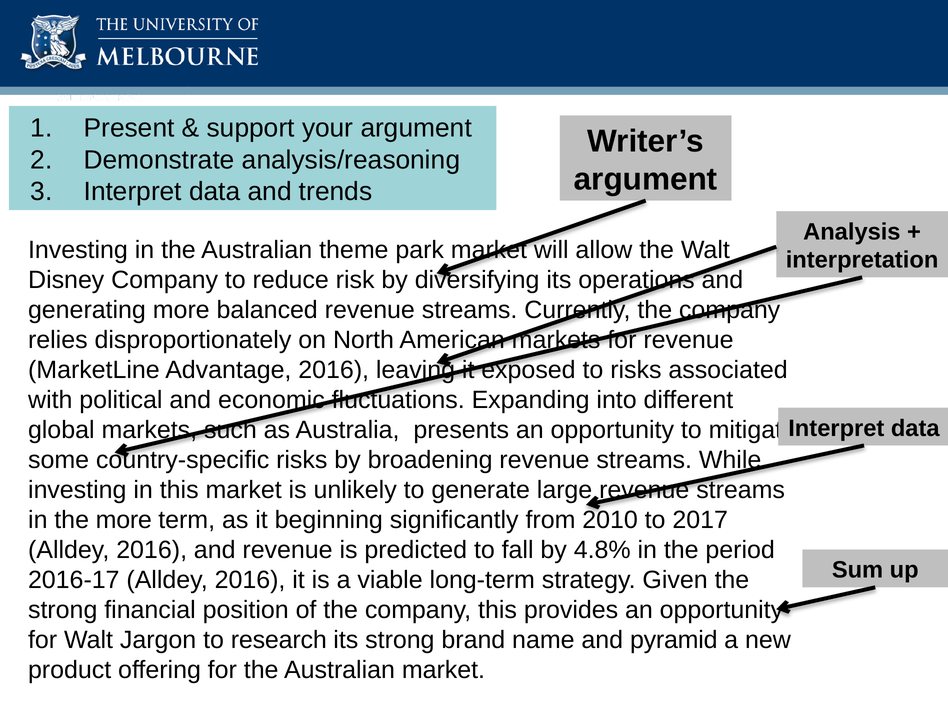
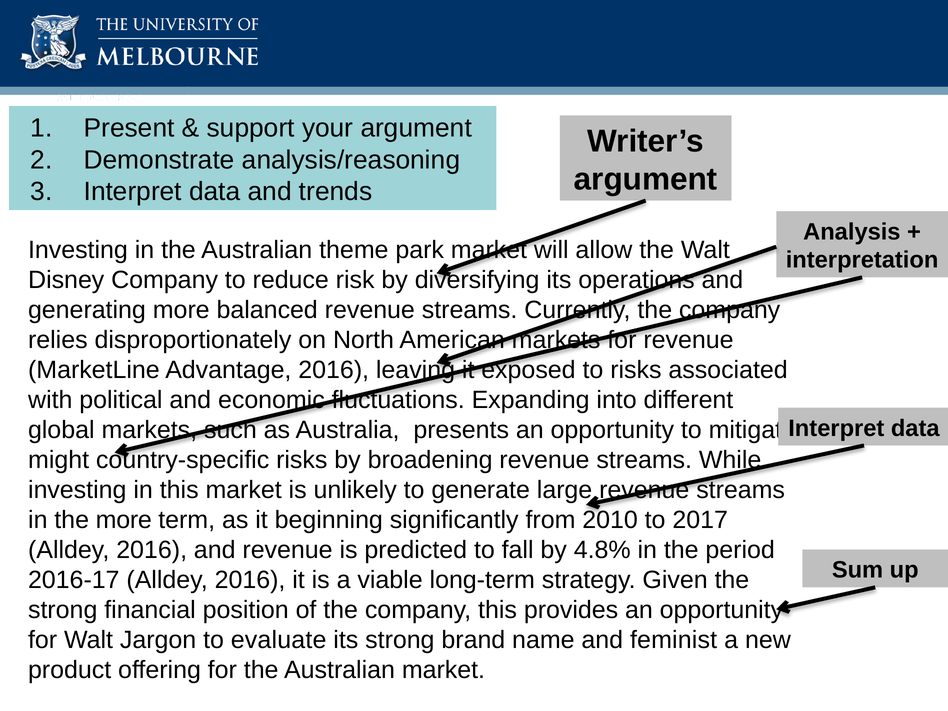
some: some -> might (59, 460)
research: research -> evaluate (279, 640)
pyramid: pyramid -> feminist (674, 640)
